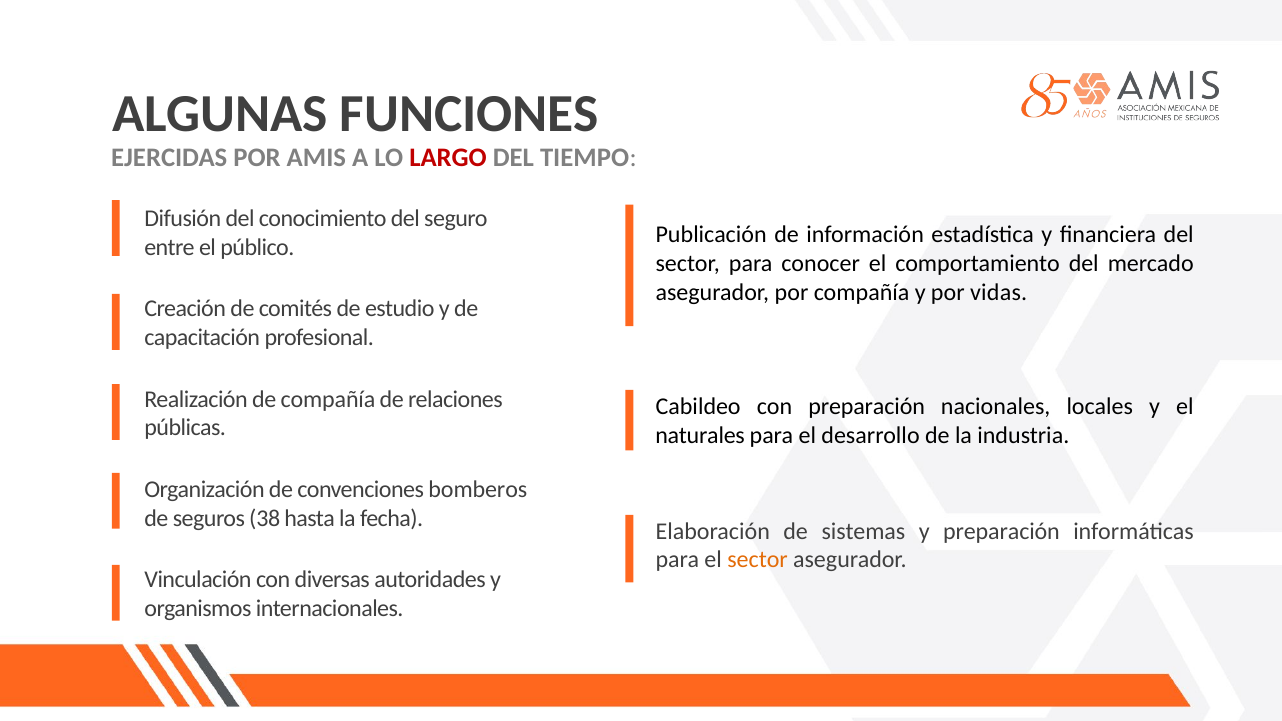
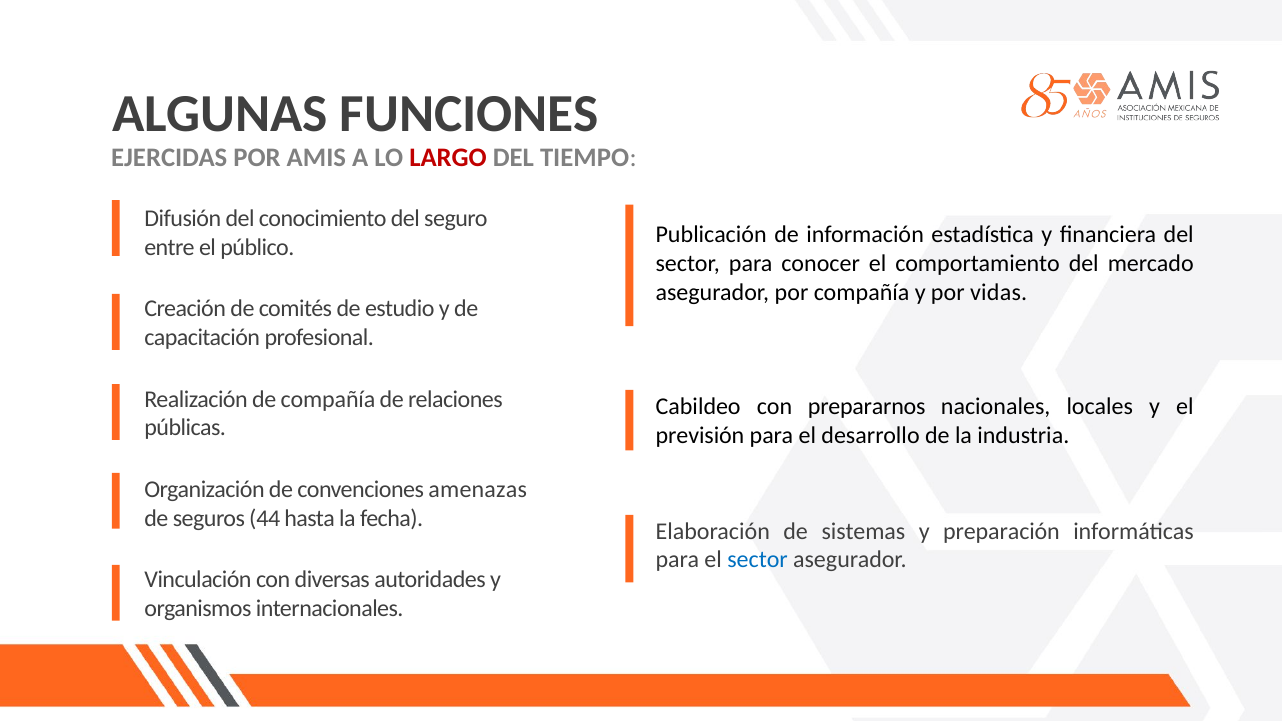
con preparación: preparación -> prepararnos (867, 406)
naturales: naturales -> previsión (700, 435)
bomberos: bomberos -> amenazas (478, 490)
38: 38 -> 44 (265, 518)
sector colour: orange -> blue (758, 560)
